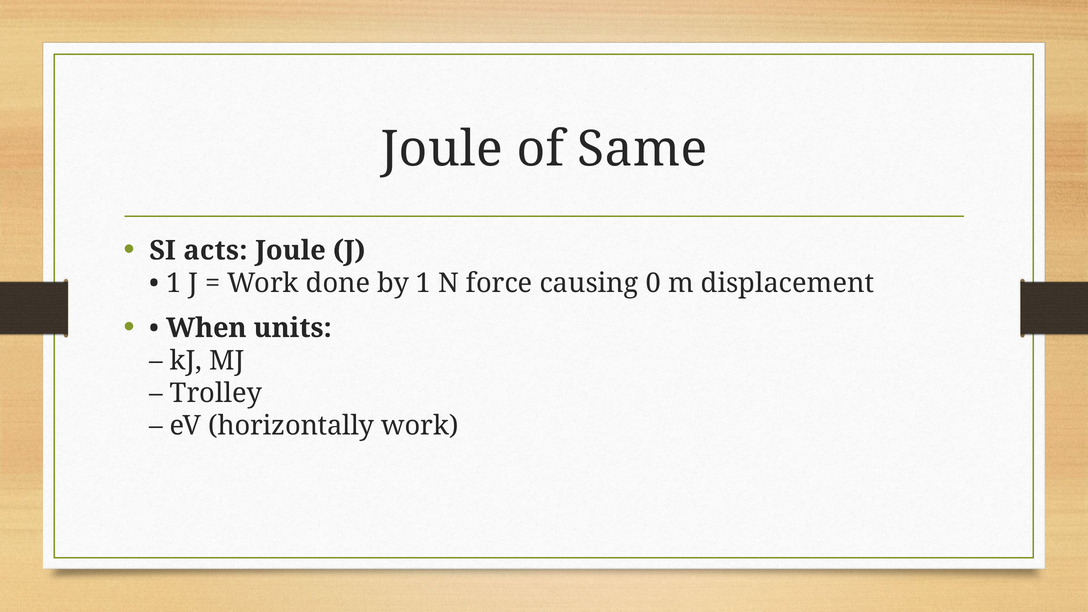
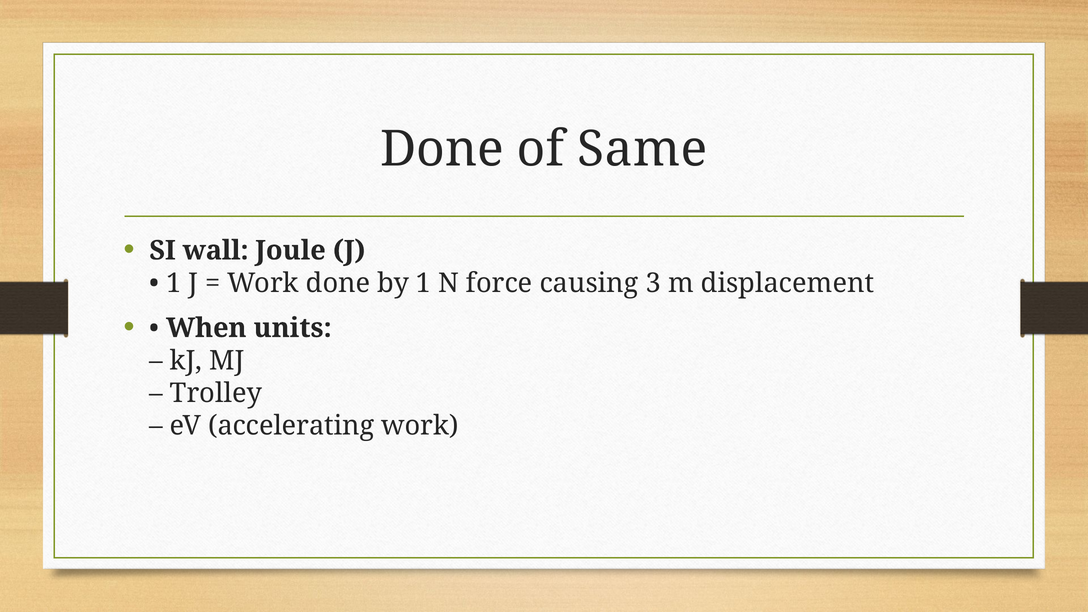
Joule: Joule -> Done (442, 149)
acts: acts -> wall (216, 250)
0: 0 -> 3 (653, 283)
horizontally: horizontally -> accelerating (291, 426)
